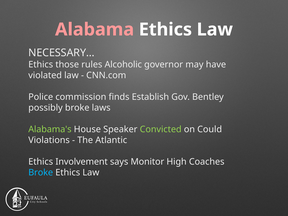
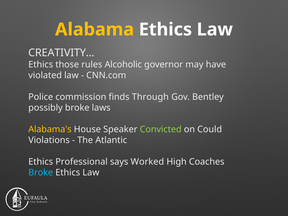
Alabama colour: pink -> yellow (95, 30)
NECESSARY…: NECESSARY… -> CREATIVITY… (61, 53)
Establish: Establish -> Through (150, 97)
Alabama's colour: light green -> yellow (50, 129)
Involvement: Involvement -> Professional (82, 162)
Monitor: Monitor -> Worked (147, 162)
